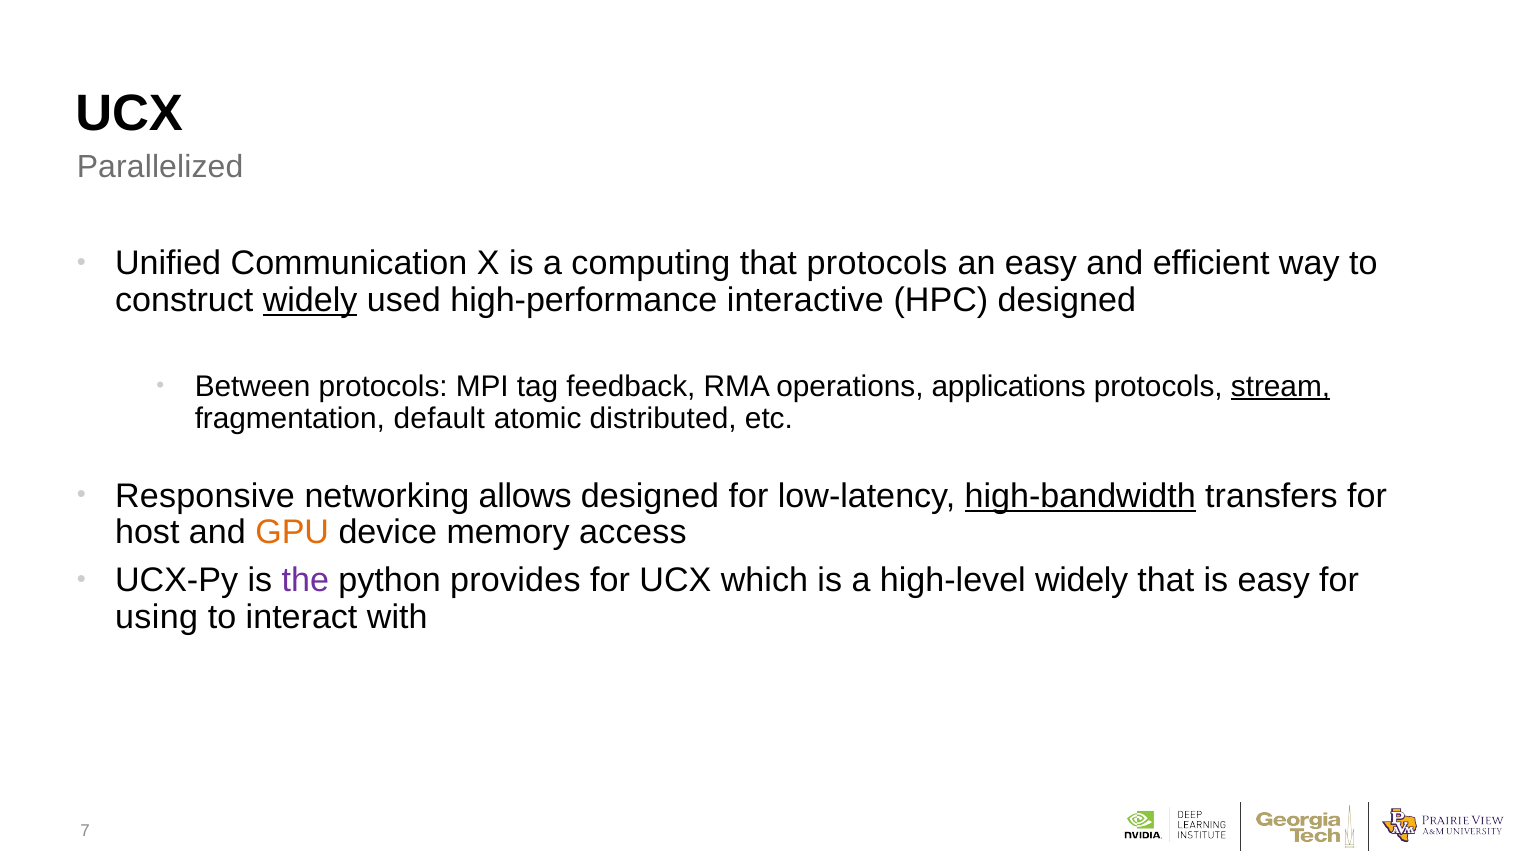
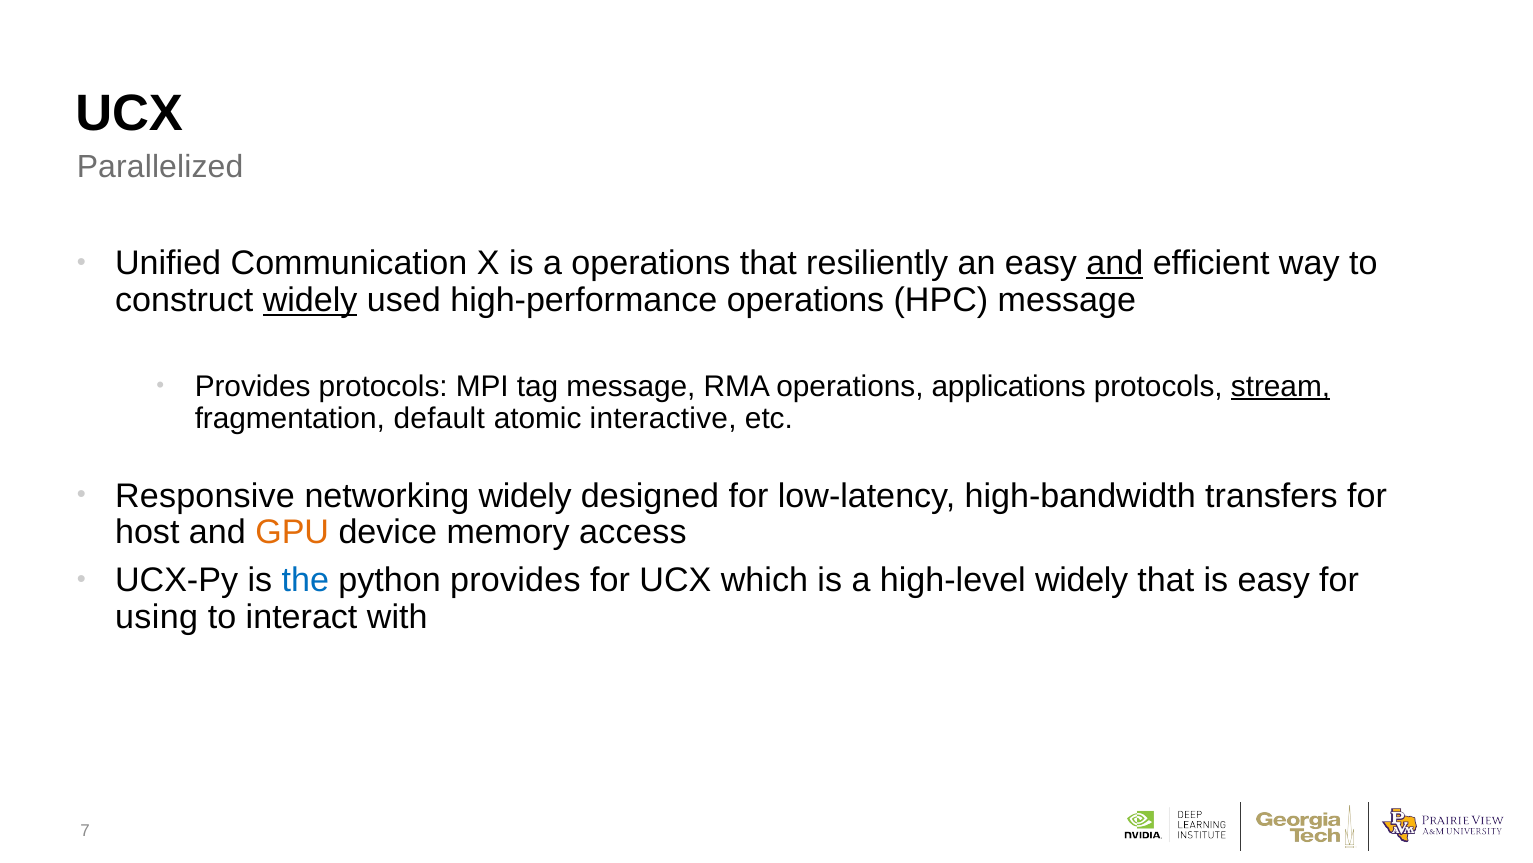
a computing: computing -> operations (651, 263)
that protocols: protocols -> resiliently (877, 263)
and underline: none -> present (1115, 263)
high-performance interactive: interactive -> operations (806, 300)
HPC designed: designed -> message (1067, 300)
Between: Between -> Provides (253, 386)
tag feedback: feedback -> message (631, 386)
distributed: distributed -> interactive (663, 418)
networking allows: allows -> widely (525, 495)
high-bandwidth underline: present -> none (1080, 495)
the colour: purple -> blue (305, 580)
